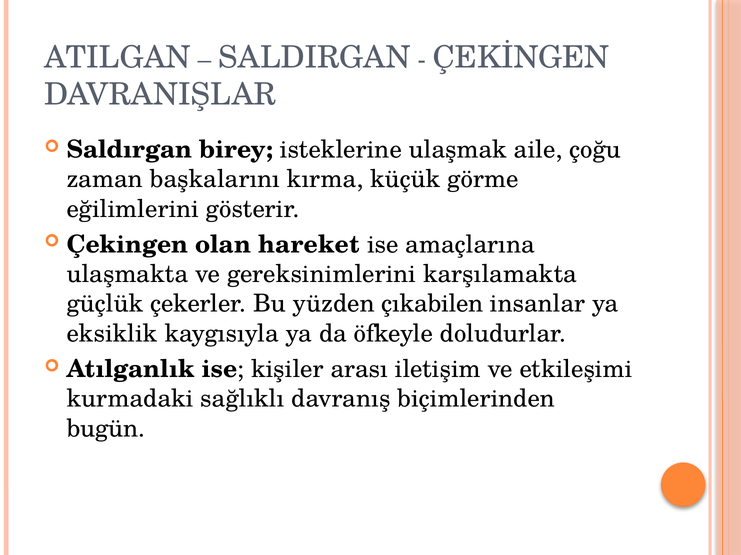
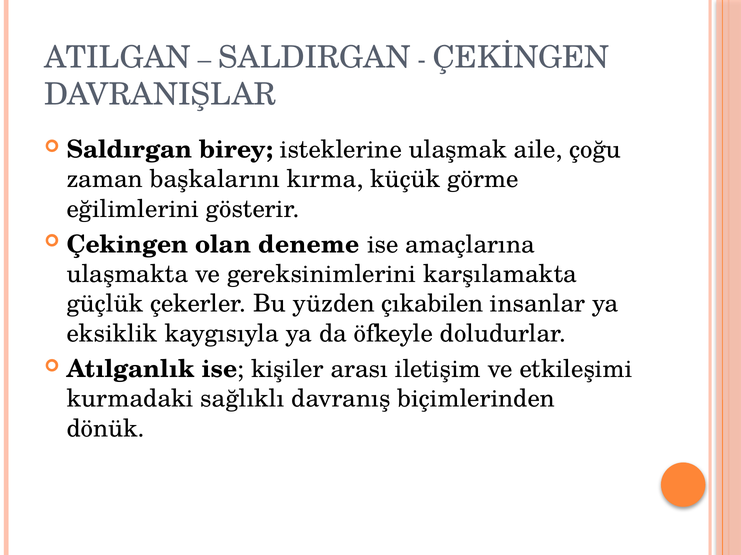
hareket: hareket -> deneme (309, 245)
bugün: bugün -> dönük (106, 429)
